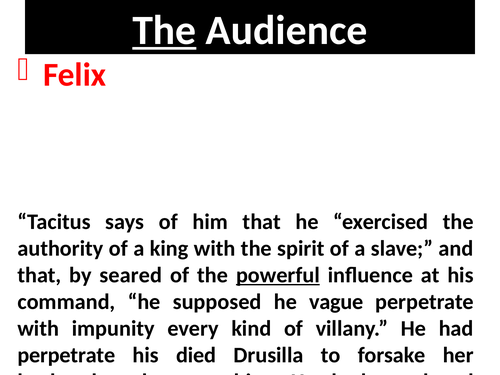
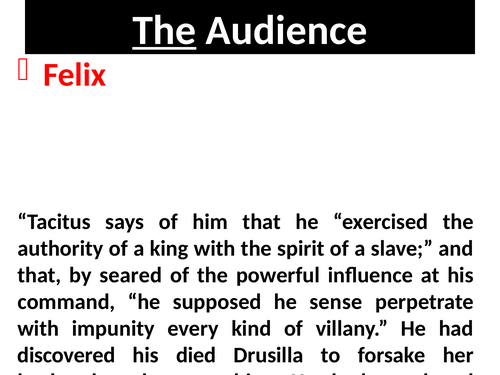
powerful underline: present -> none (278, 275)
vague: vague -> sense (336, 302)
perpetrate: perpetrate -> discovered (66, 355)
